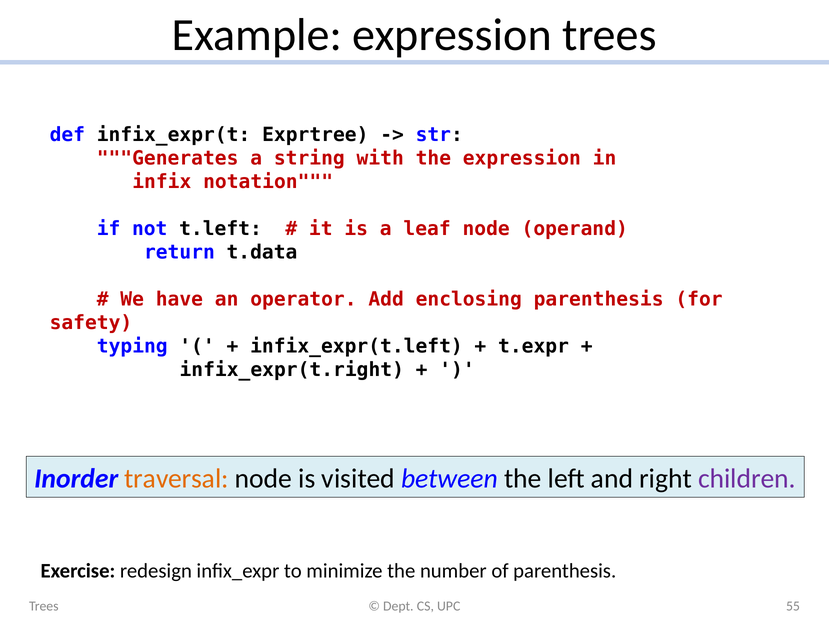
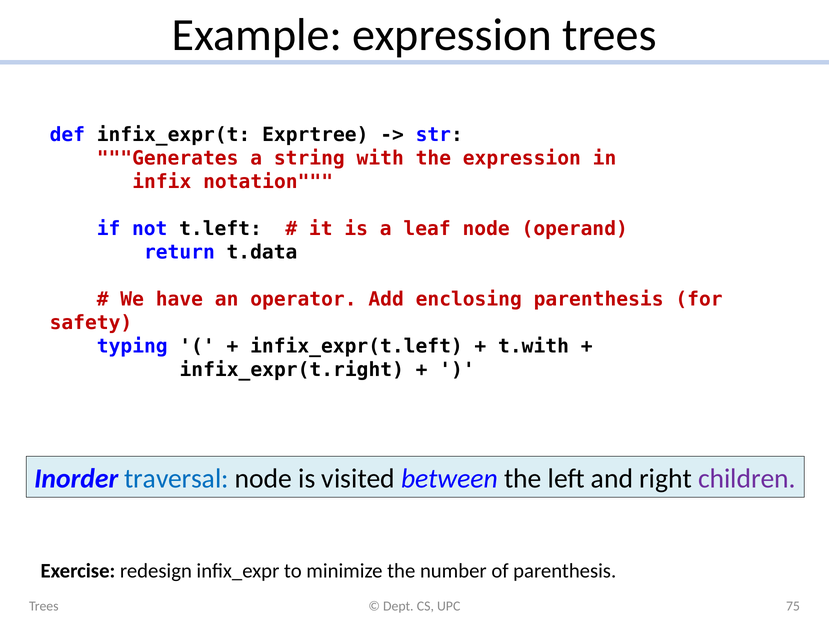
t.expr: t.expr -> t.with (534, 346)
traversal colour: orange -> blue (176, 479)
55: 55 -> 75 (793, 606)
